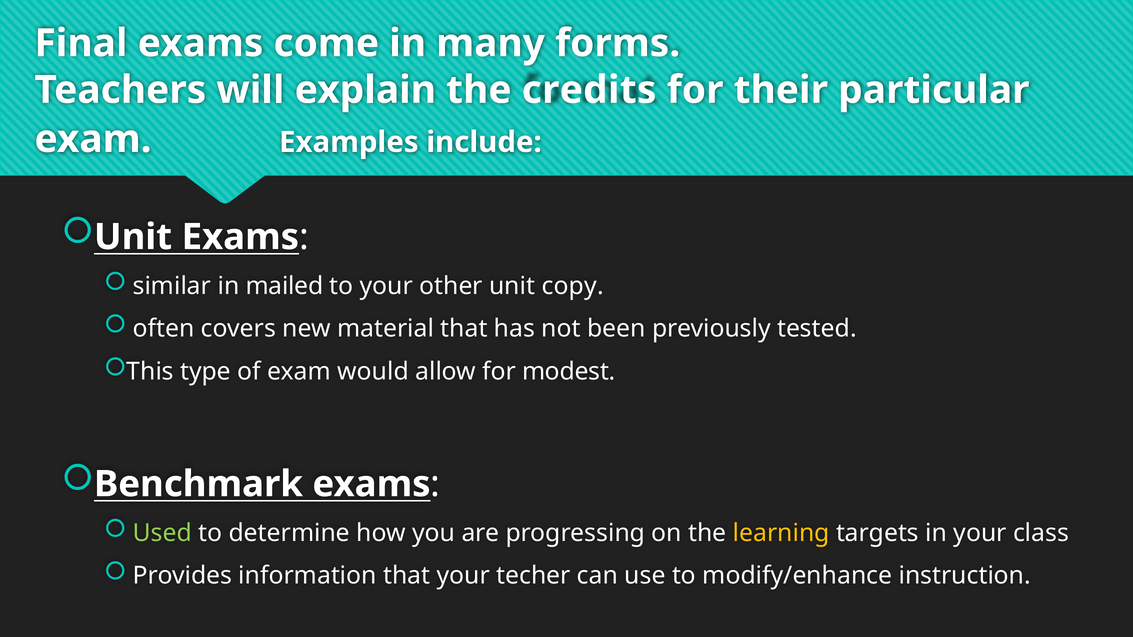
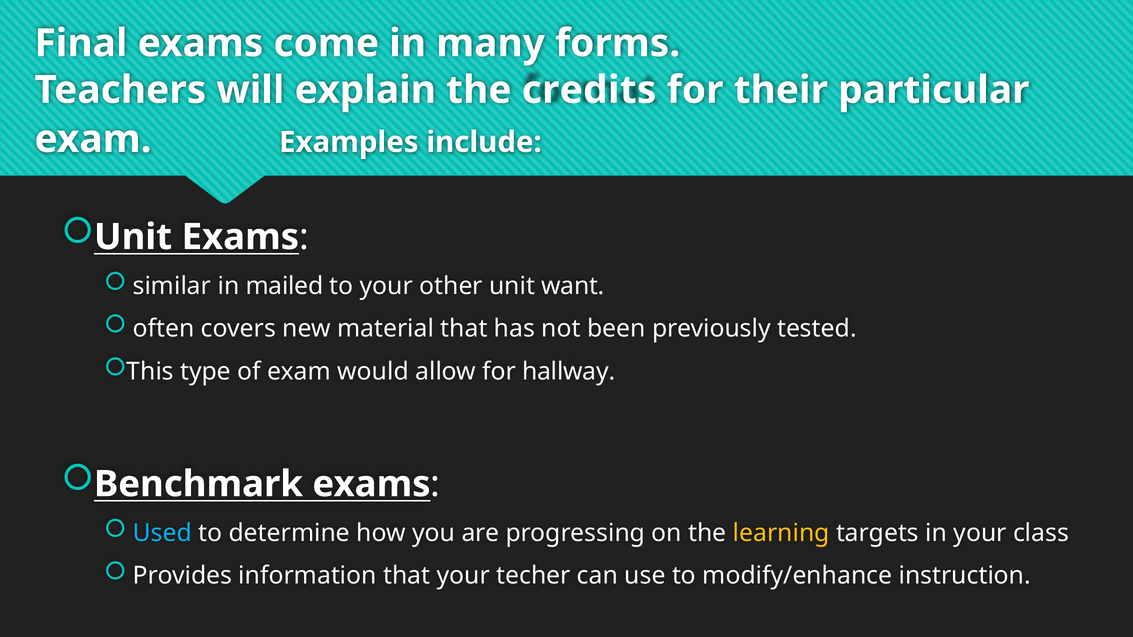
copy: copy -> want (573, 286)
modest: modest -> hallway (569, 372)
Used colour: light green -> light blue (162, 533)
